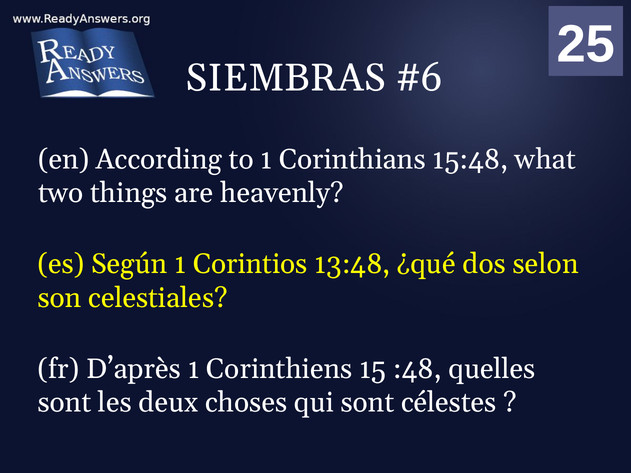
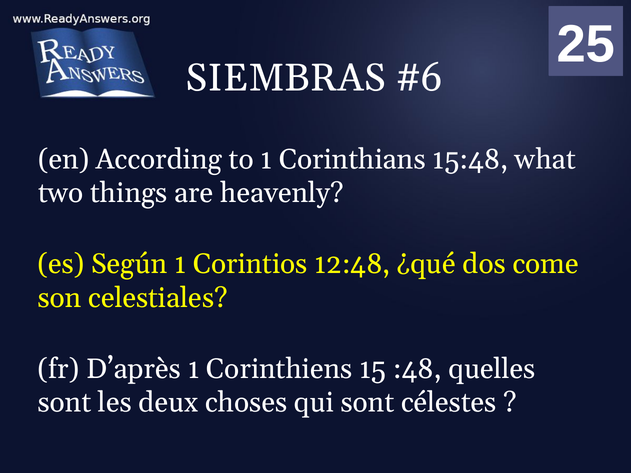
13:48: 13:48 -> 12:48 (352, 264)
selon: selon -> come (546, 264)
